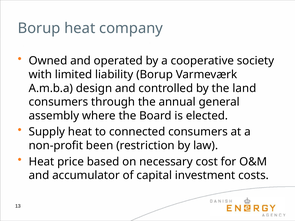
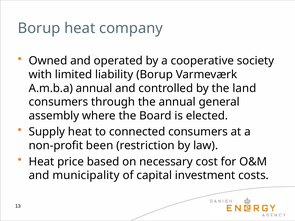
A.m.b.a design: design -> annual (94, 88)
accumulator: accumulator -> municipality (86, 176)
